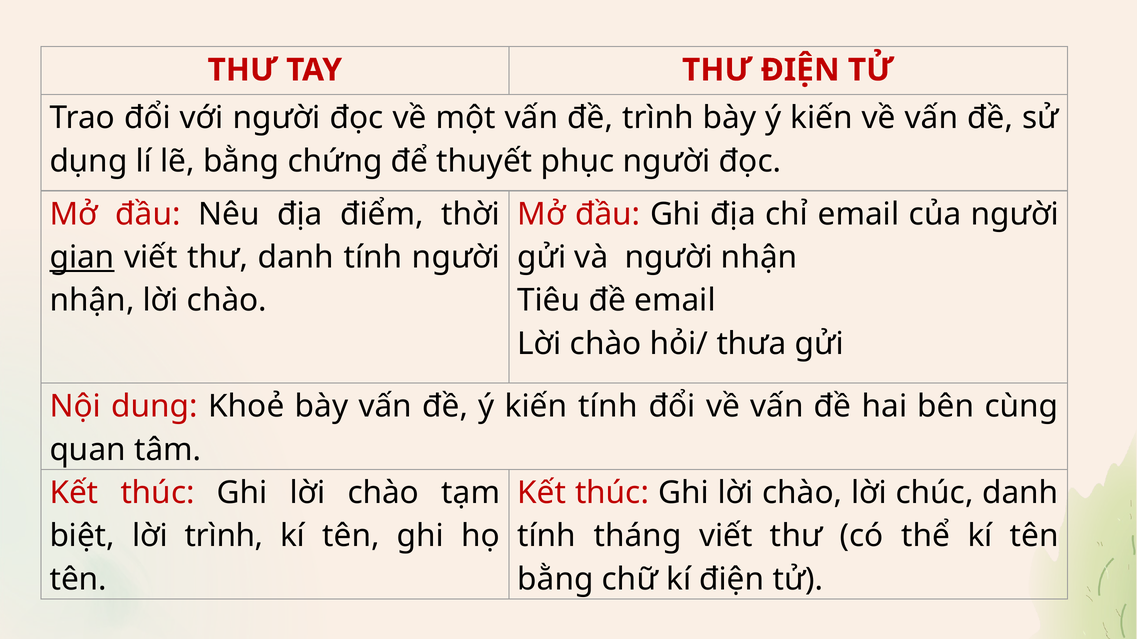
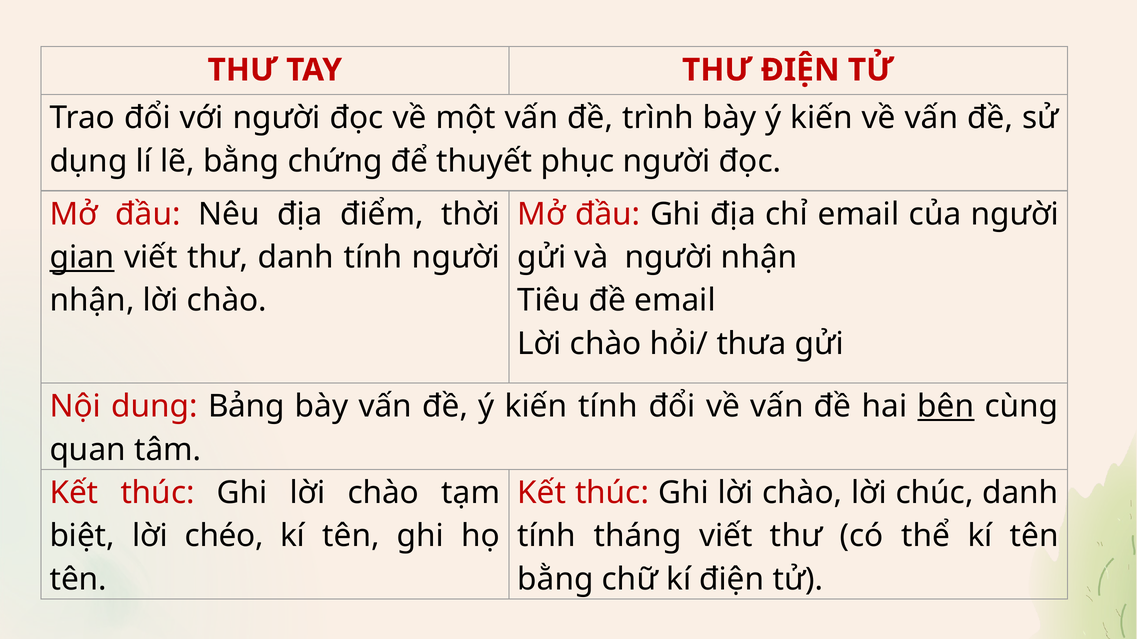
Khoẻ: Khoẻ -> Bảng (246, 407)
bên underline: none -> present (946, 407)
lời trình: trình -> chéo (224, 537)
